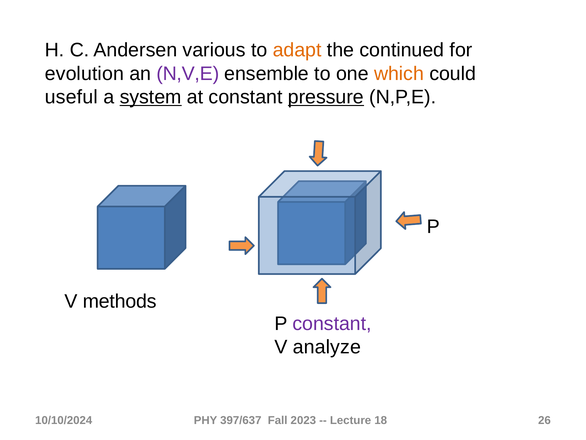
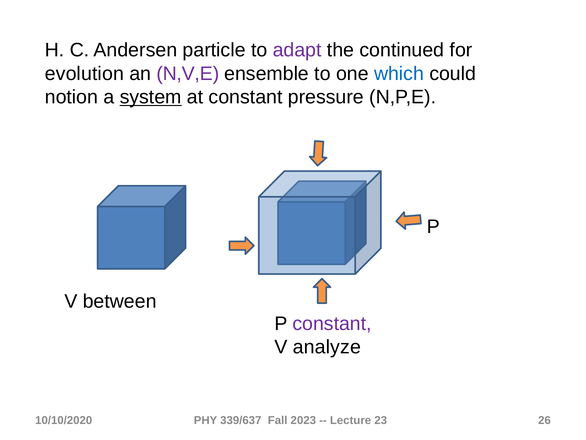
various: various -> particle (214, 50)
adapt colour: orange -> purple (297, 50)
which colour: orange -> blue (399, 74)
useful: useful -> notion (71, 97)
pressure underline: present -> none (326, 97)
methods: methods -> between (120, 301)
10/10/2024: 10/10/2024 -> 10/10/2020 (64, 420)
397/637: 397/637 -> 339/637 (241, 420)
18: 18 -> 23 (381, 420)
